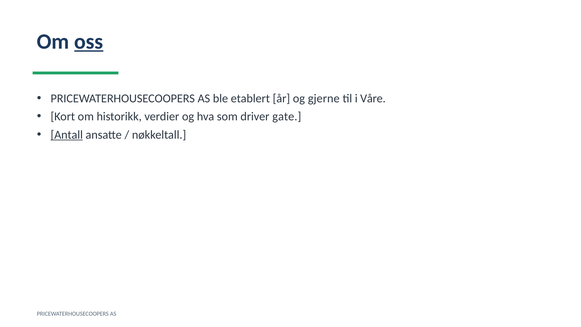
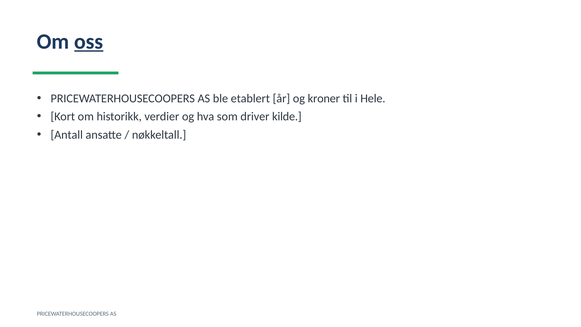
gjerne: gjerne -> kroner (324, 98)
Våre: Våre -> Hele (373, 98)
gate: gate -> kilde (287, 117)
Antall underline: present -> none (67, 135)
